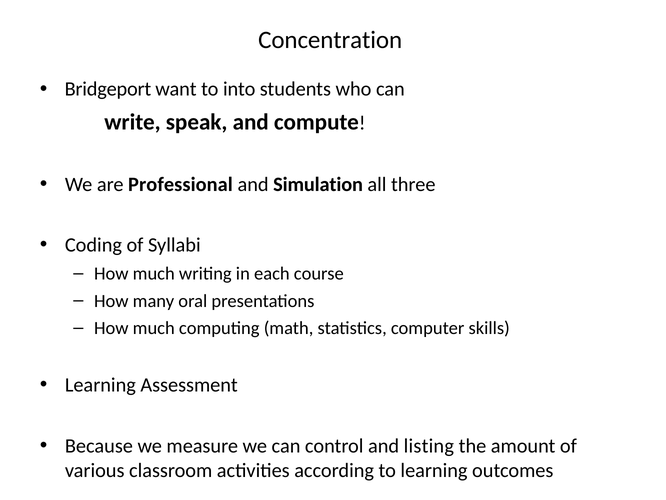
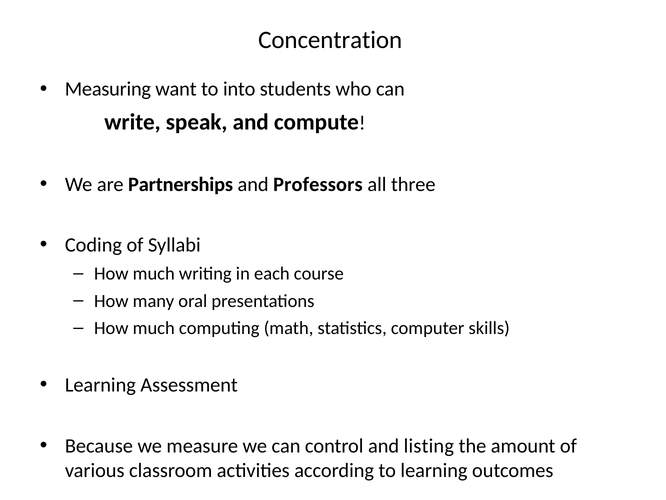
Bridgeport: Bridgeport -> Measuring (108, 89)
Professional: Professional -> Partnerships (181, 184)
Simulation: Simulation -> Professors (318, 184)
